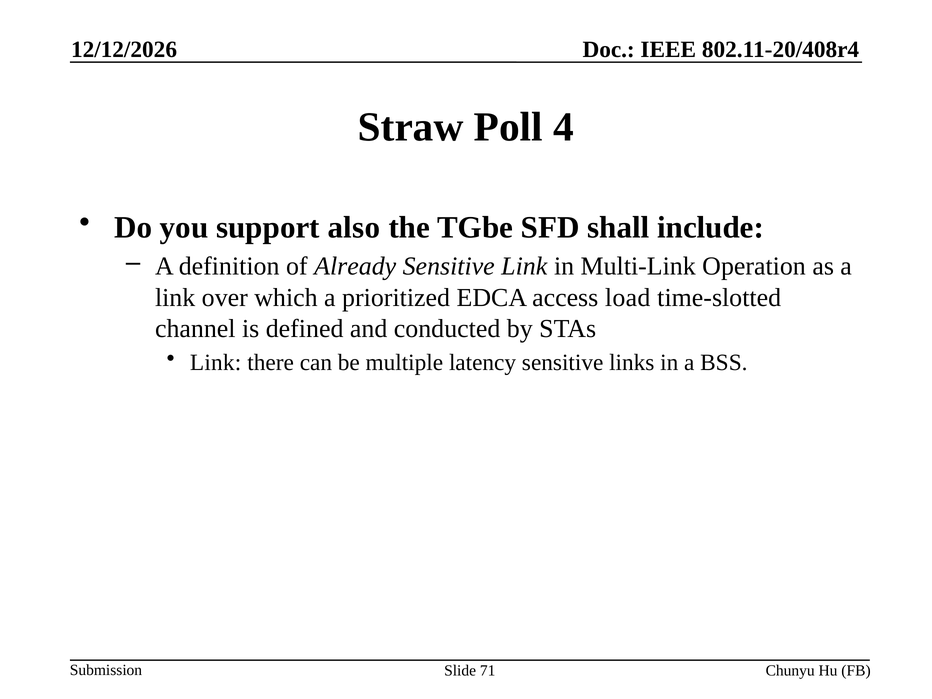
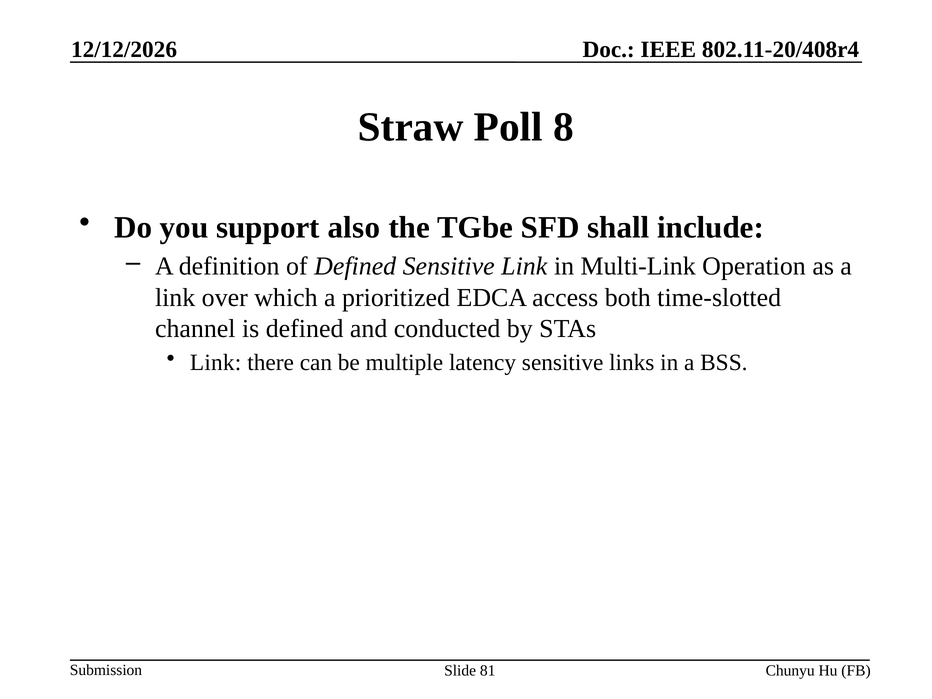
4: 4 -> 8 (564, 127)
of Already: Already -> Defined (355, 266)
load: load -> both (628, 298)
71: 71 -> 81 (488, 670)
